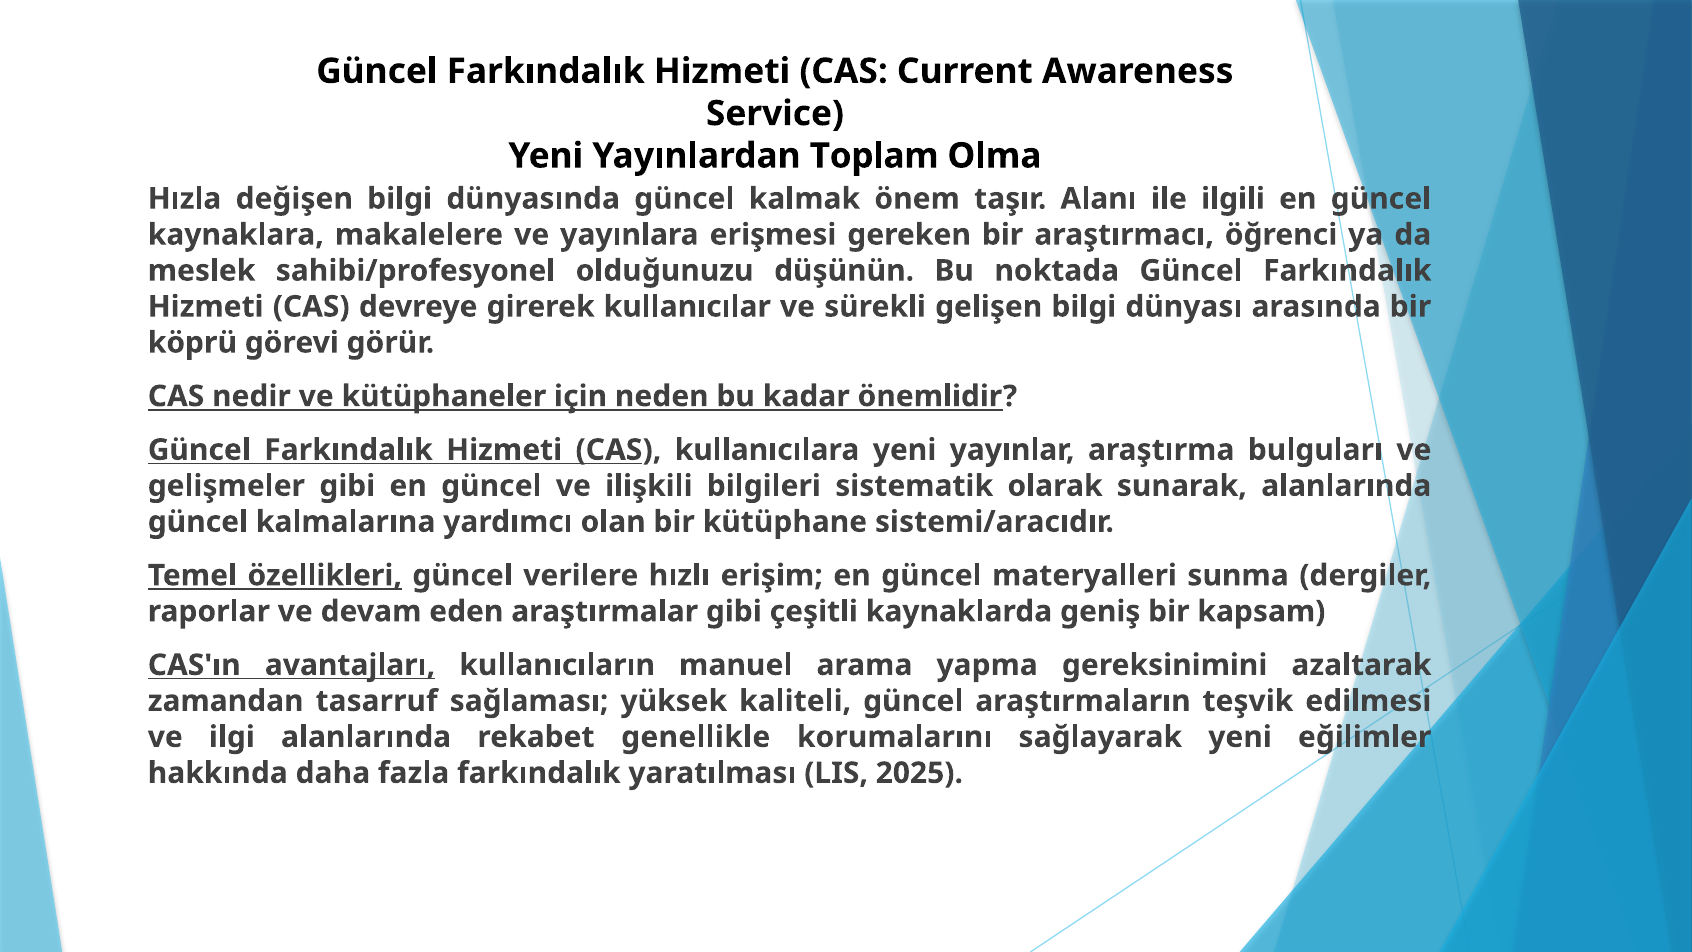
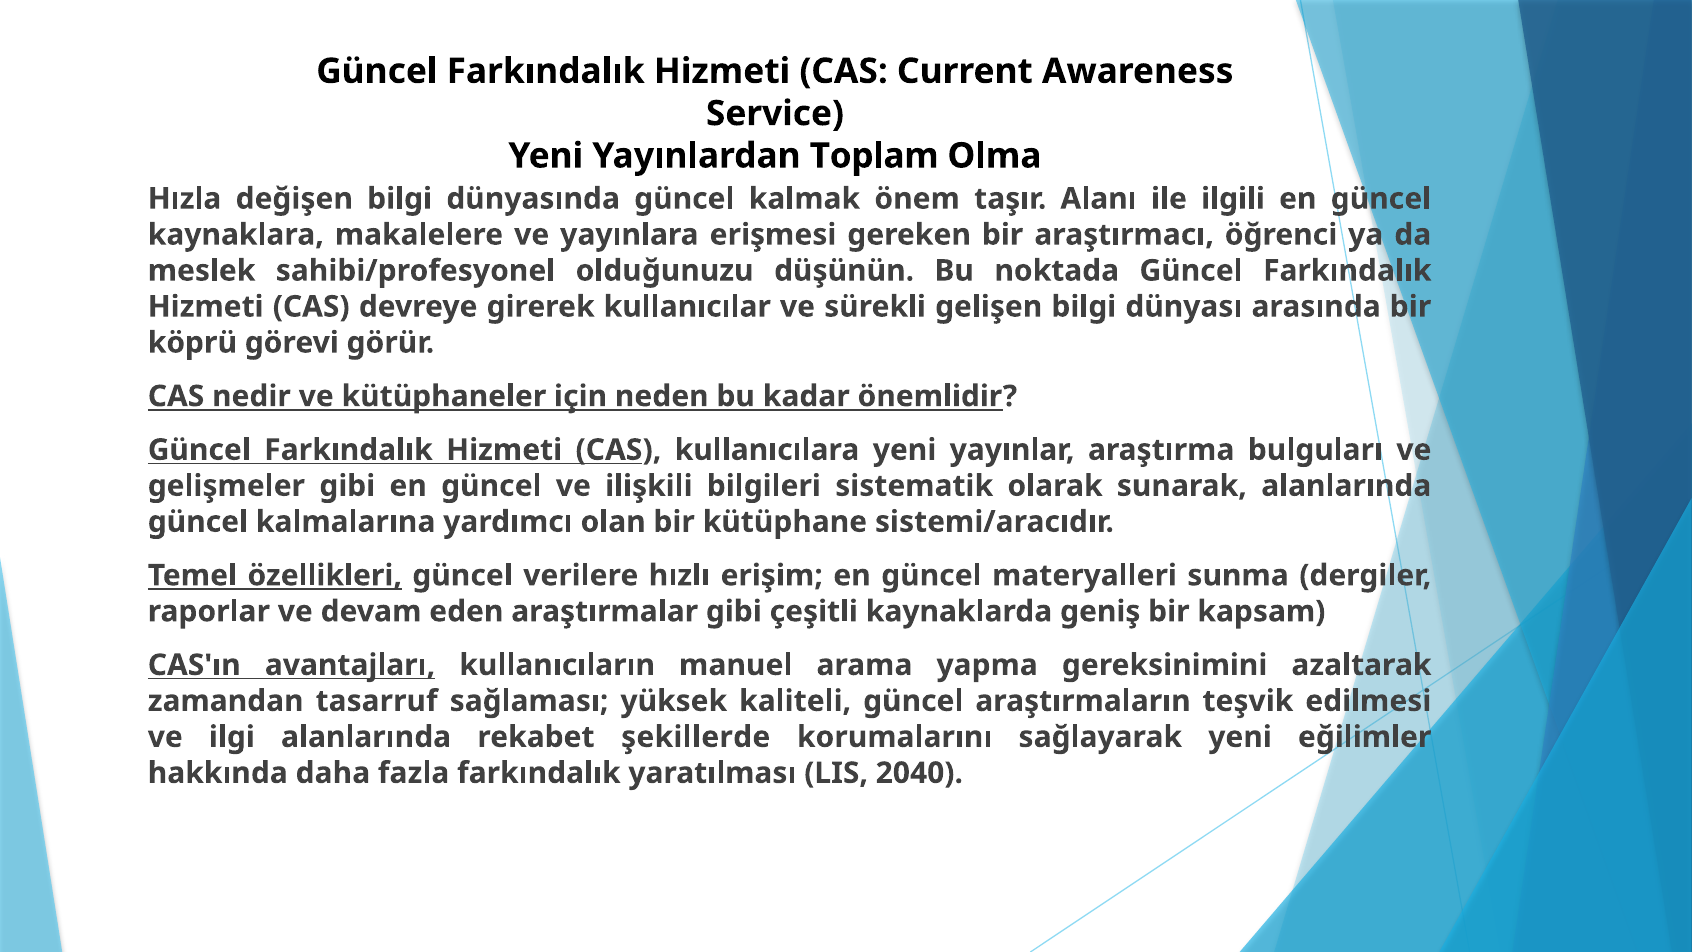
genellikle: genellikle -> şekillerde (696, 737)
2025: 2025 -> 2040 (919, 773)
